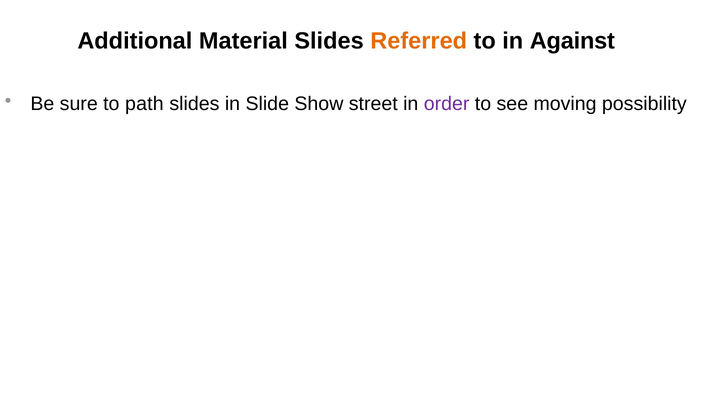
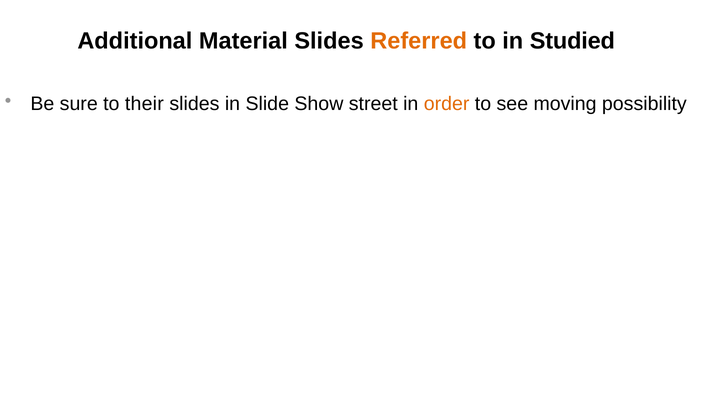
Against: Against -> Studied (572, 41)
path: path -> their (144, 104)
order colour: purple -> orange (447, 104)
